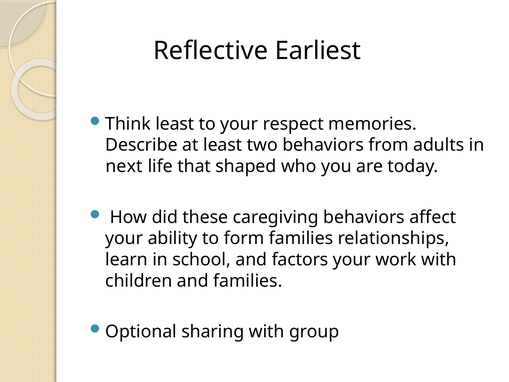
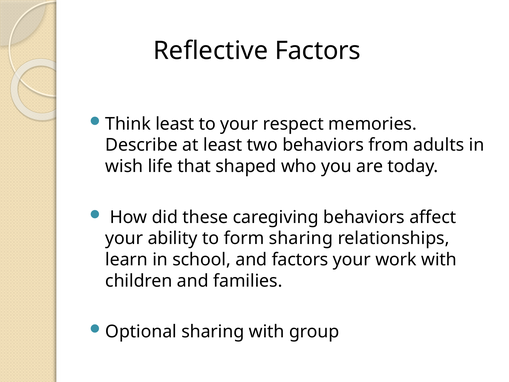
Reflective Earliest: Earliest -> Factors (318, 51)
next: next -> wish (124, 166)
form families: families -> sharing (301, 238)
